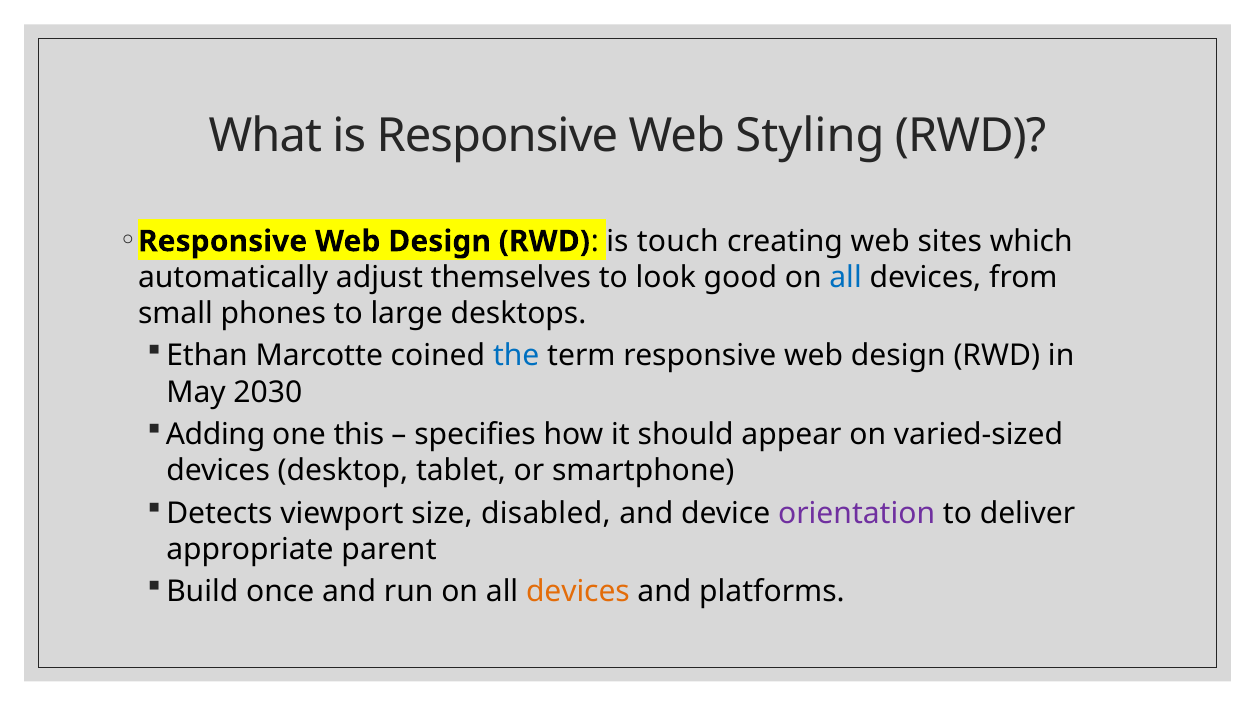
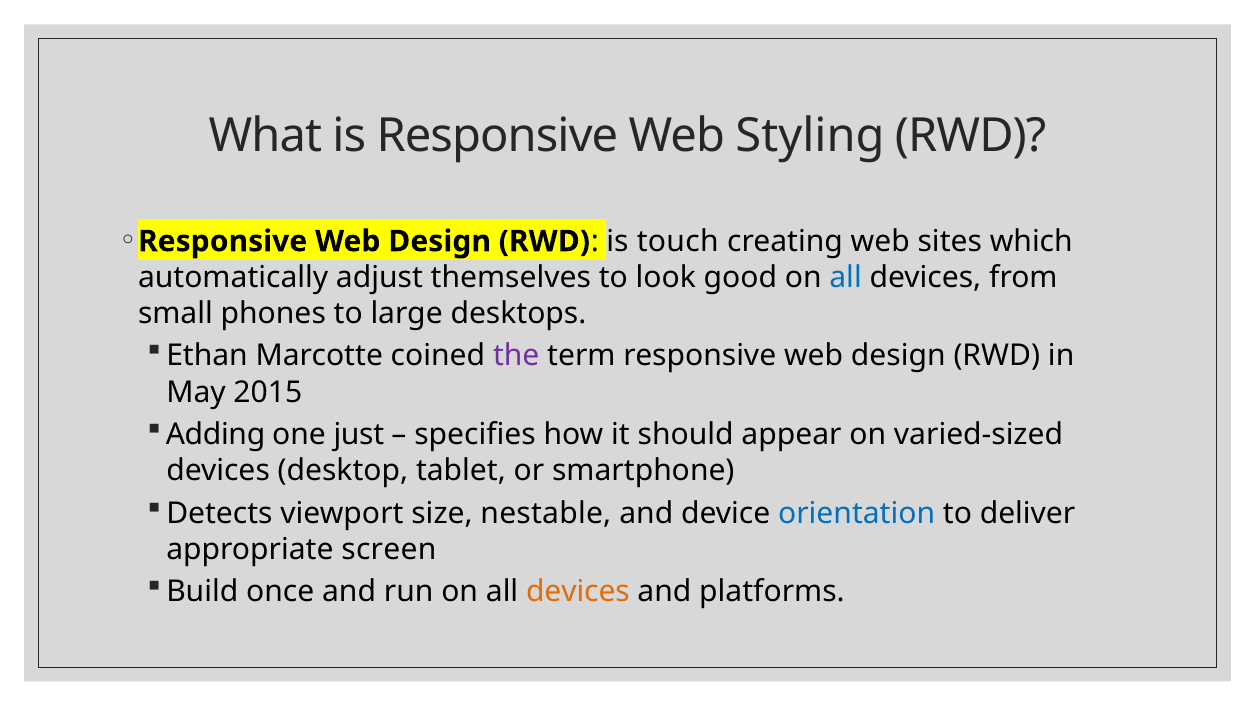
the colour: blue -> purple (516, 356)
2030: 2030 -> 2015 (268, 392)
this: this -> just (359, 435)
disabled: disabled -> nestable (546, 513)
orientation colour: purple -> blue (857, 513)
parent: parent -> screen (389, 549)
